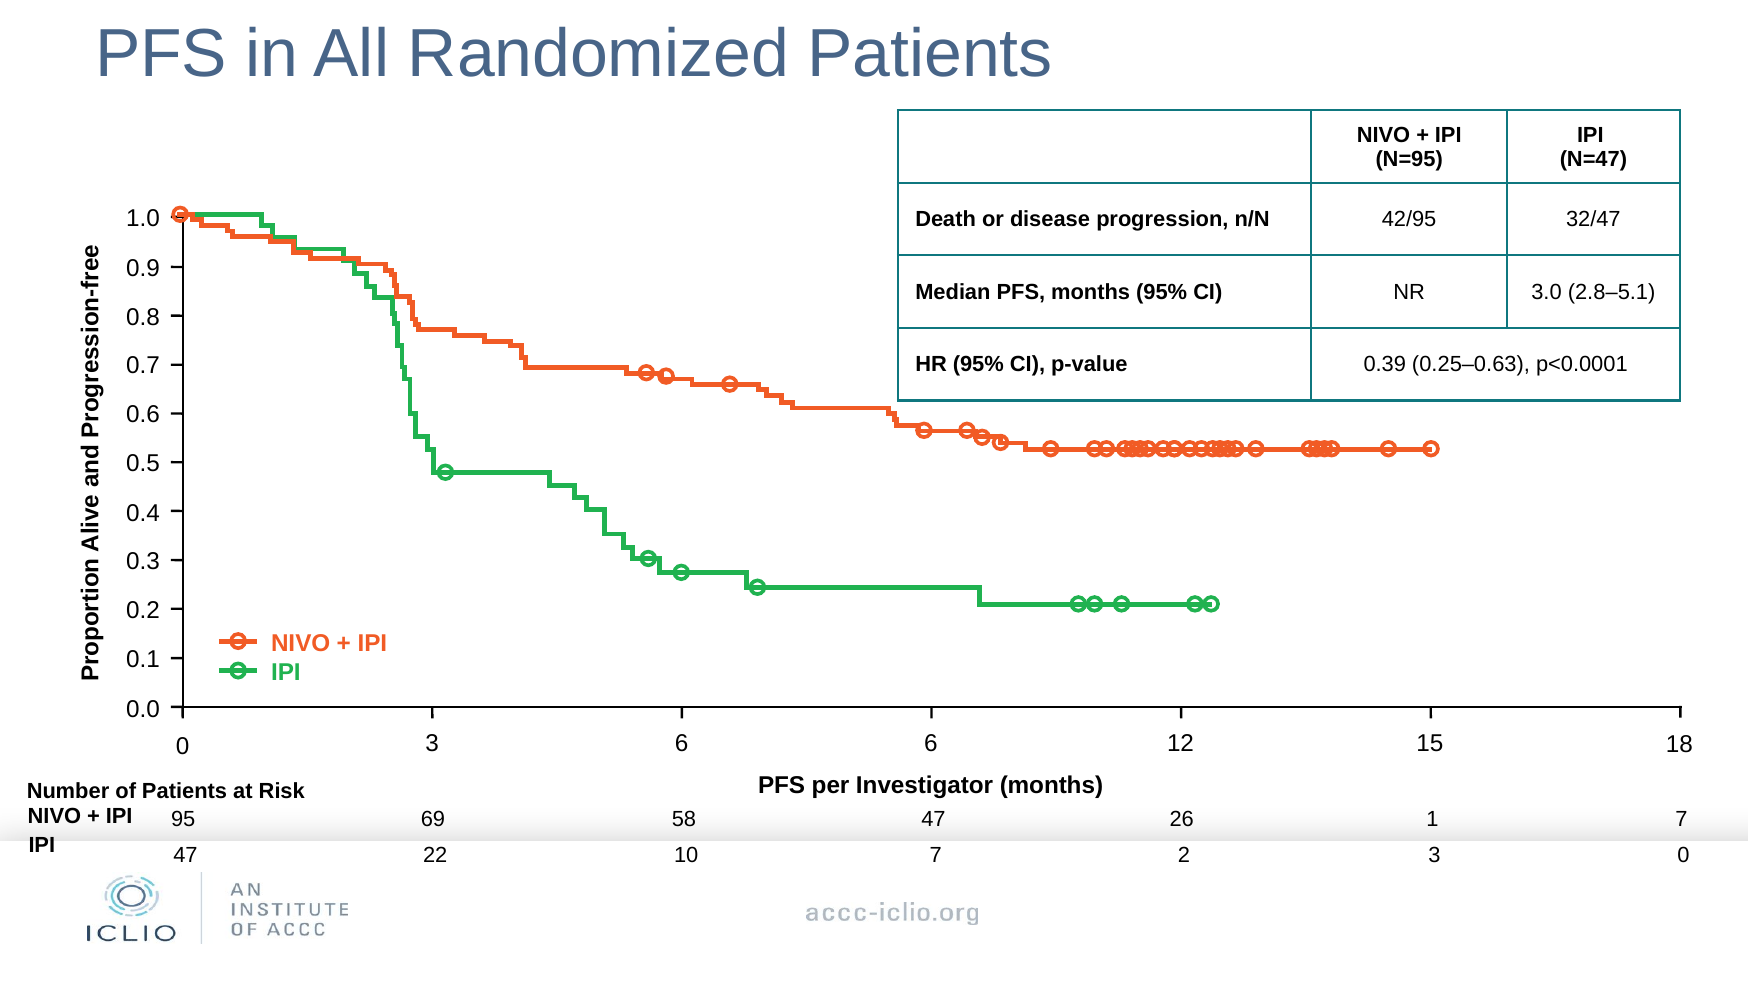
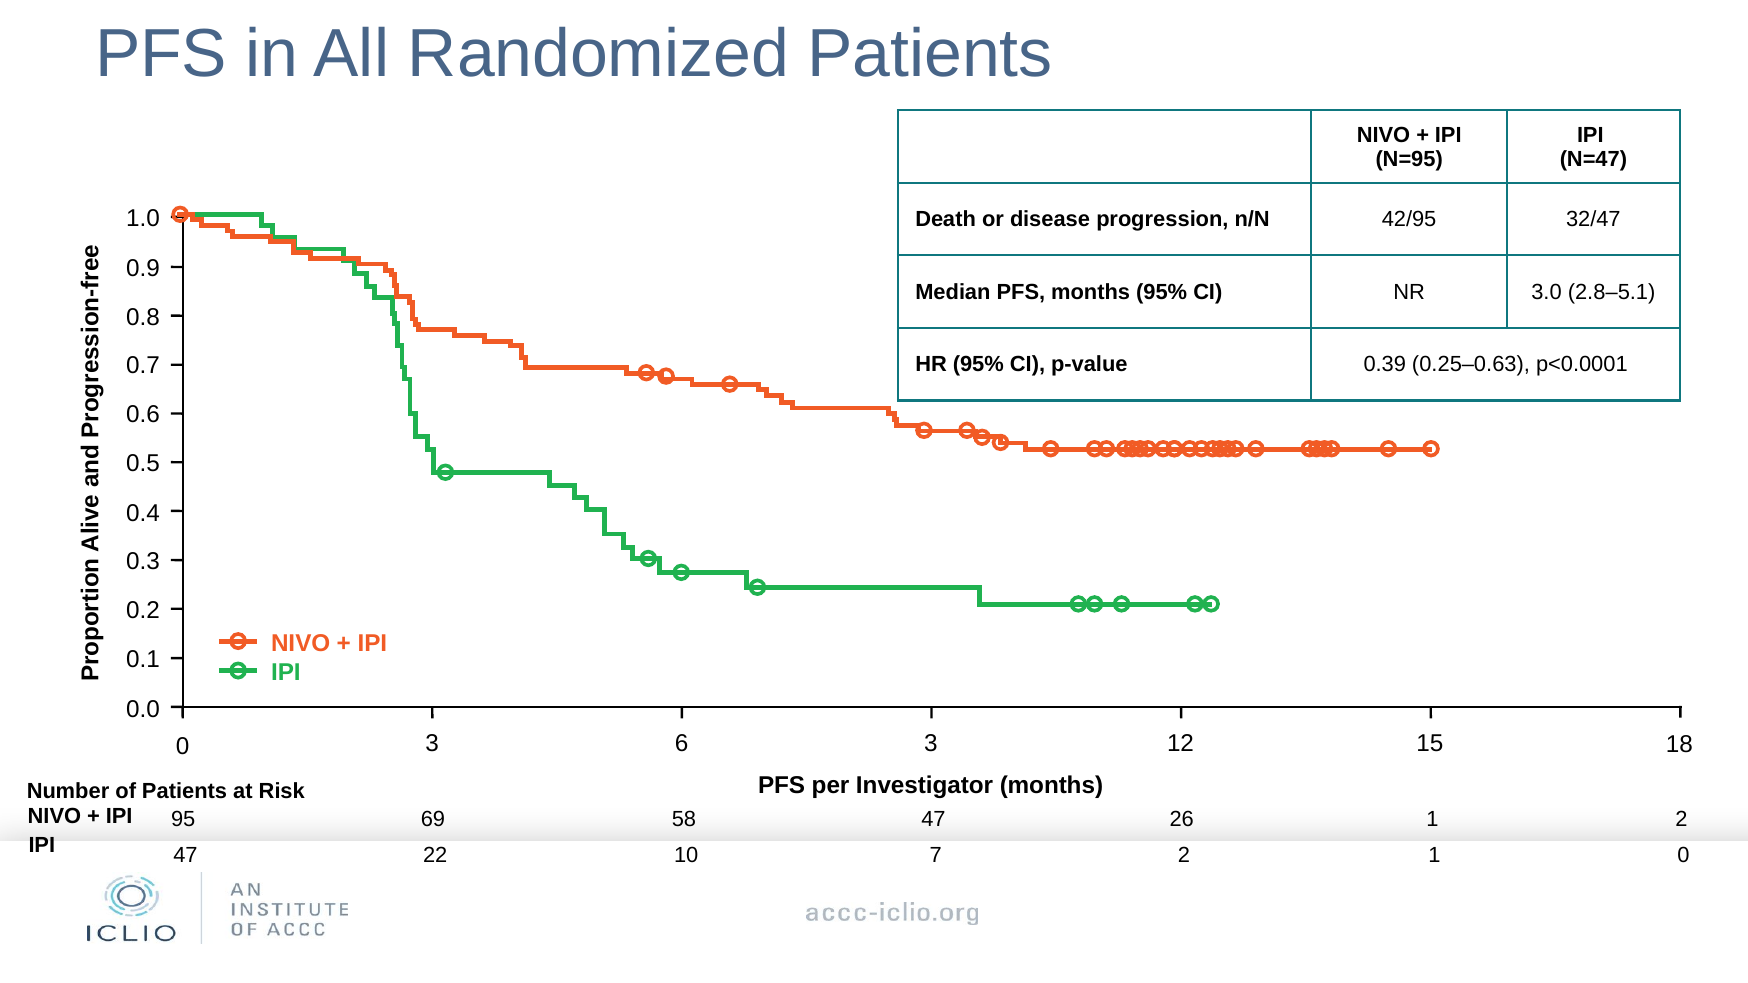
6 6: 6 -> 3 (931, 743)
1 7: 7 -> 2 (1681, 820)
2 3: 3 -> 1 (1435, 855)
